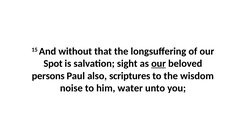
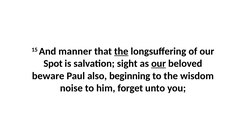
without: without -> manner (75, 51)
the underline: none -> present (121, 51)
persons: persons -> beware (48, 76)
scriptures: scriptures -> beginning (130, 76)
water: water -> forget (130, 88)
